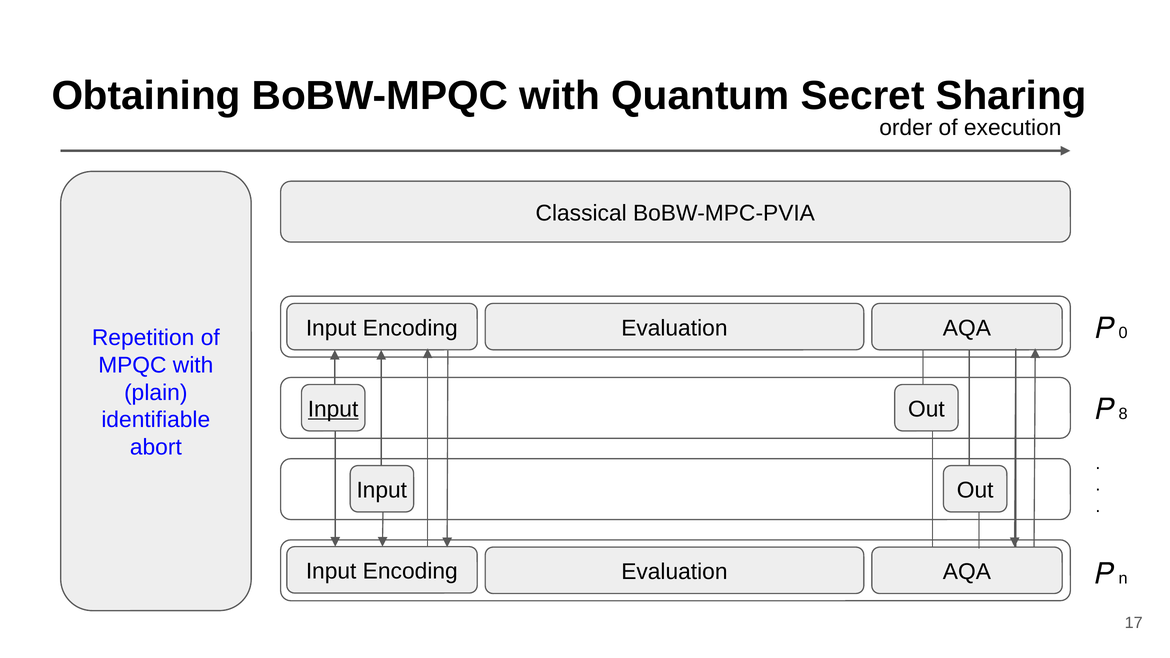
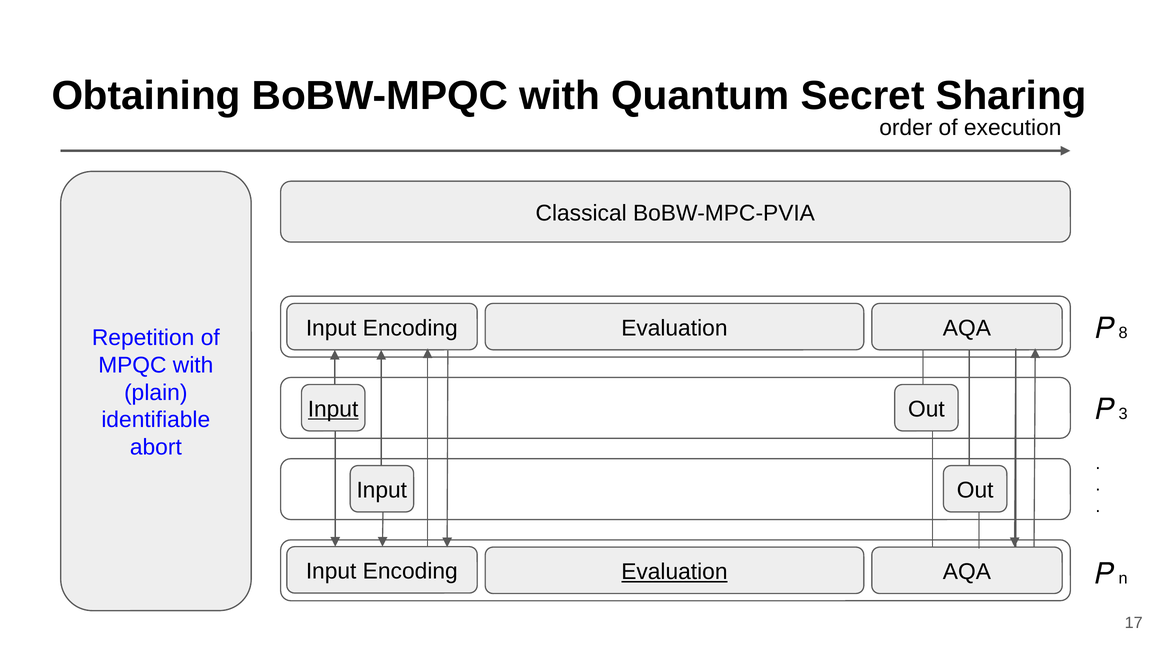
0: 0 -> 8 (1123, 333)
8: 8 -> 3 (1123, 414)
Evaluation underline: none -> present (674, 572)
